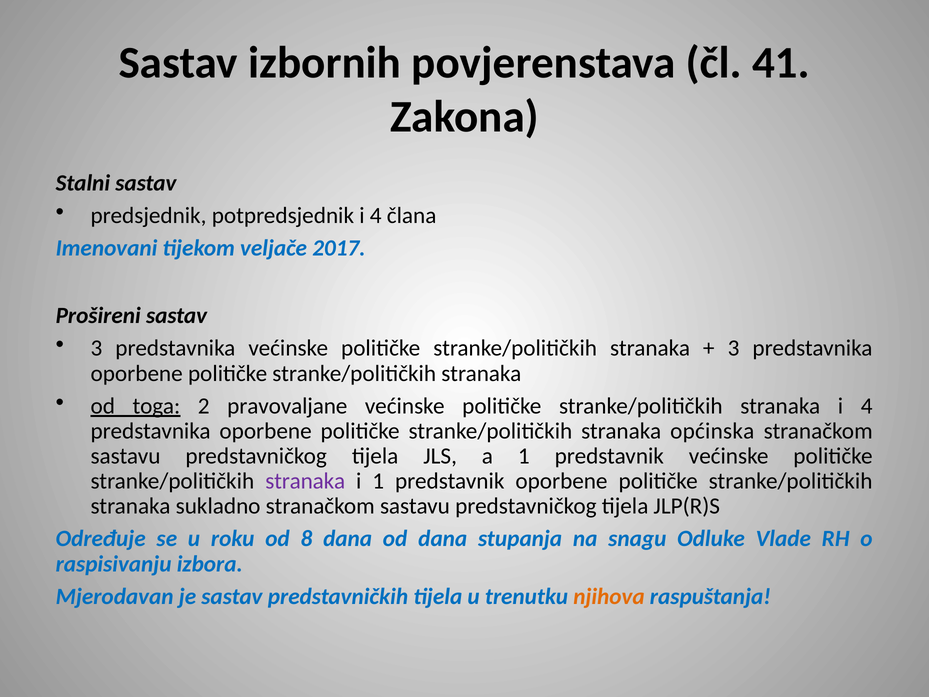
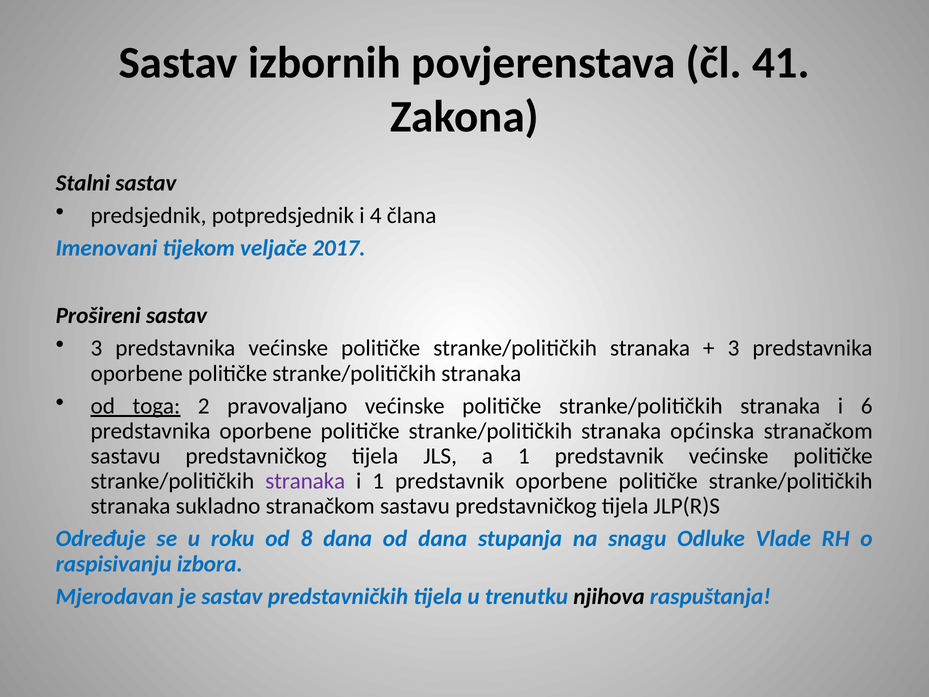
pravovaljane: pravovaljane -> pravovaljano (287, 406)
stranaka i 4: 4 -> 6 (867, 406)
njihova colour: orange -> black (609, 596)
